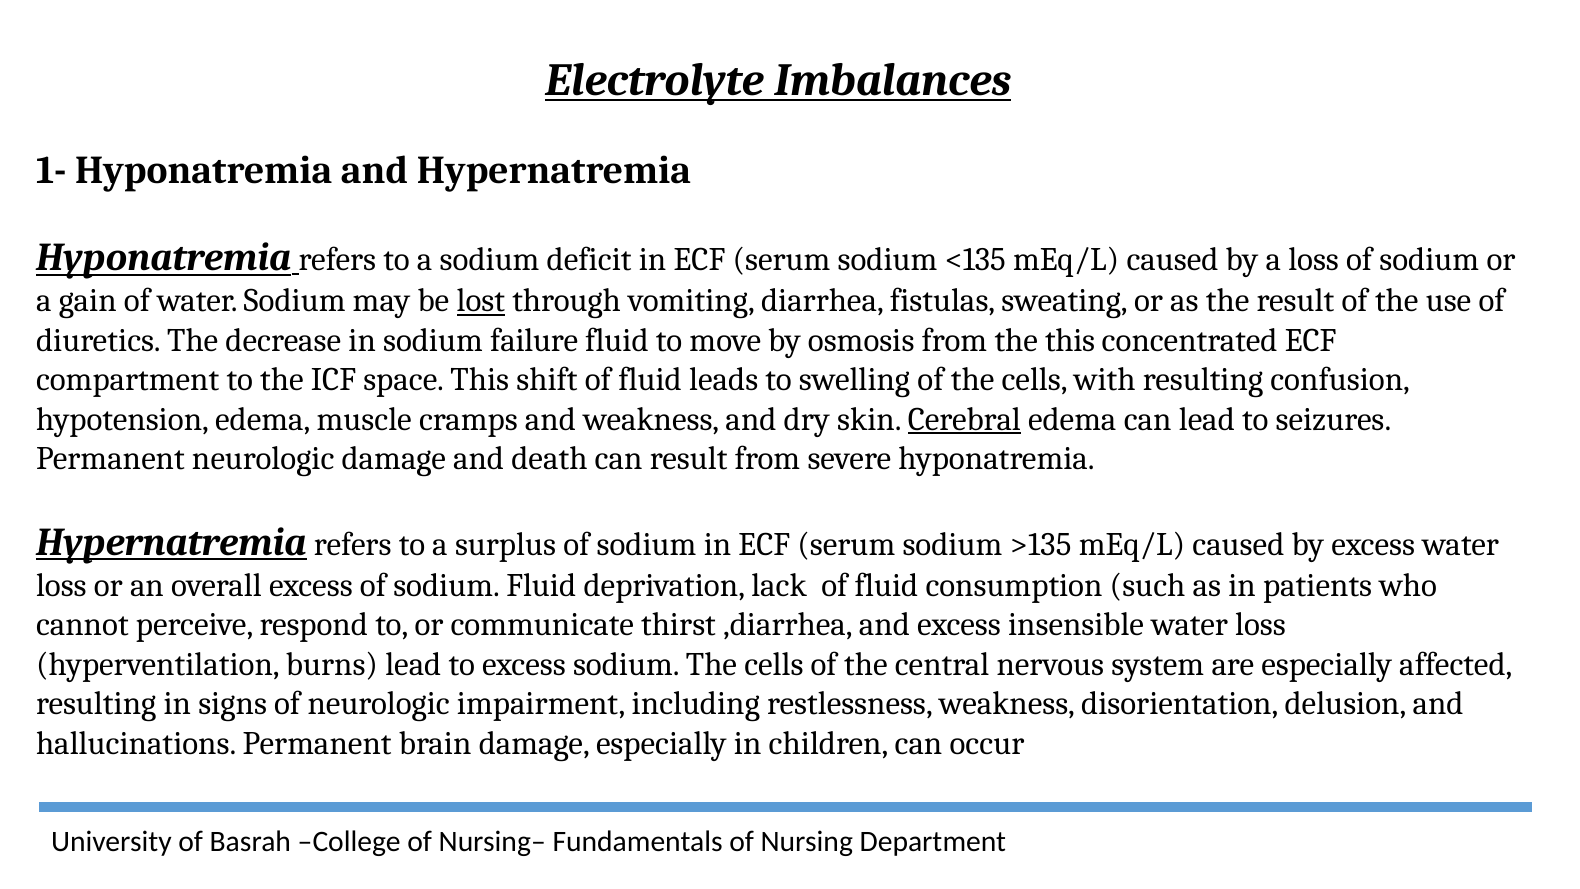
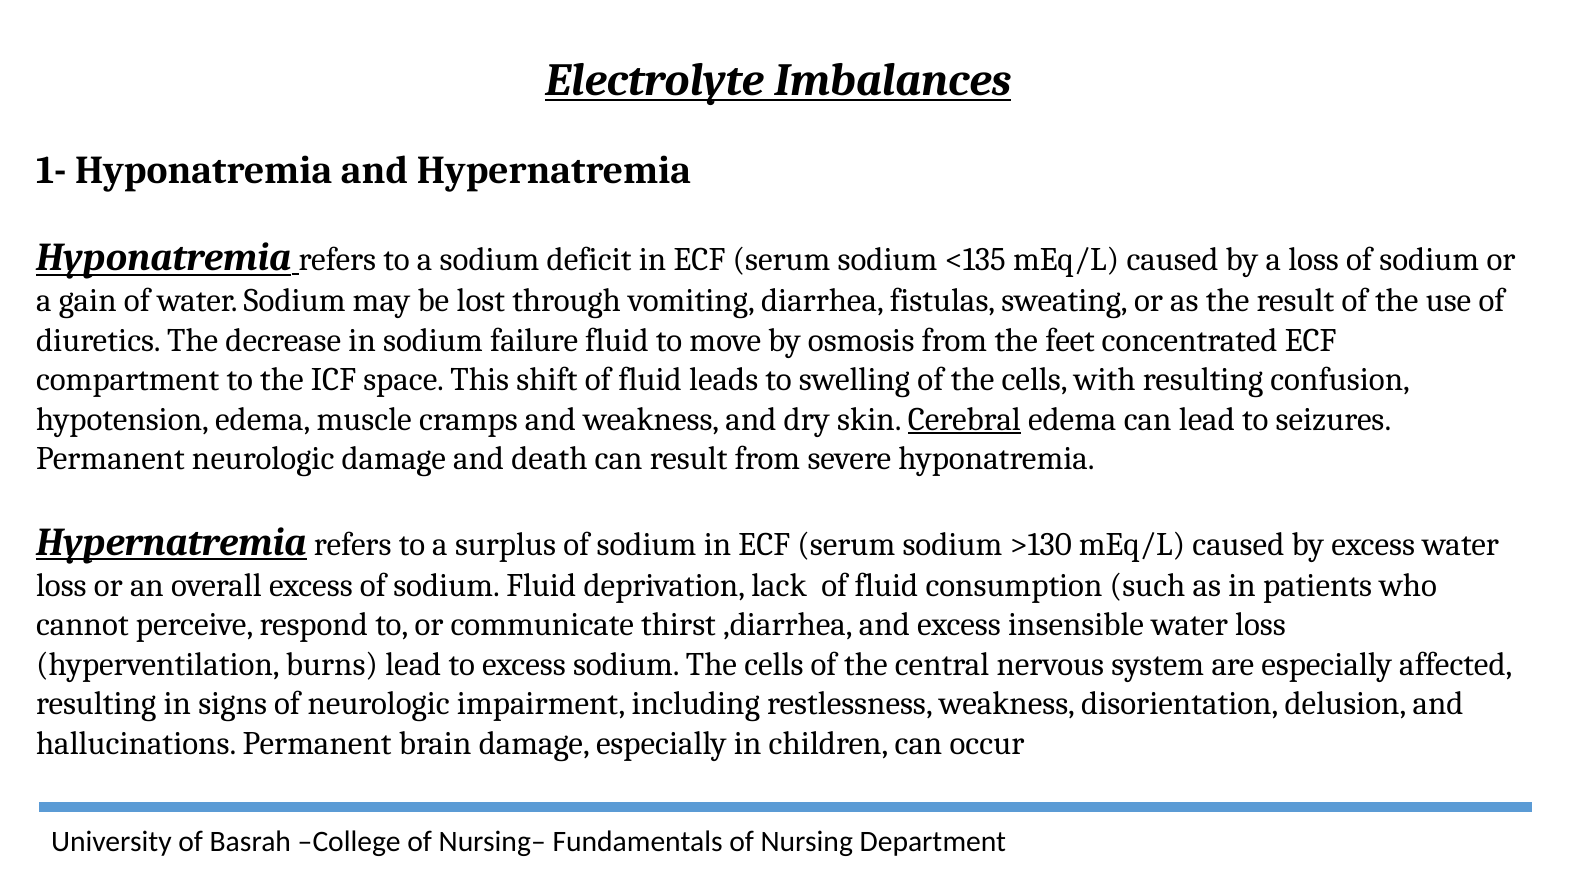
lost underline: present -> none (481, 301)
the this: this -> feet (1070, 340)
>135: >135 -> >130 (1041, 544)
